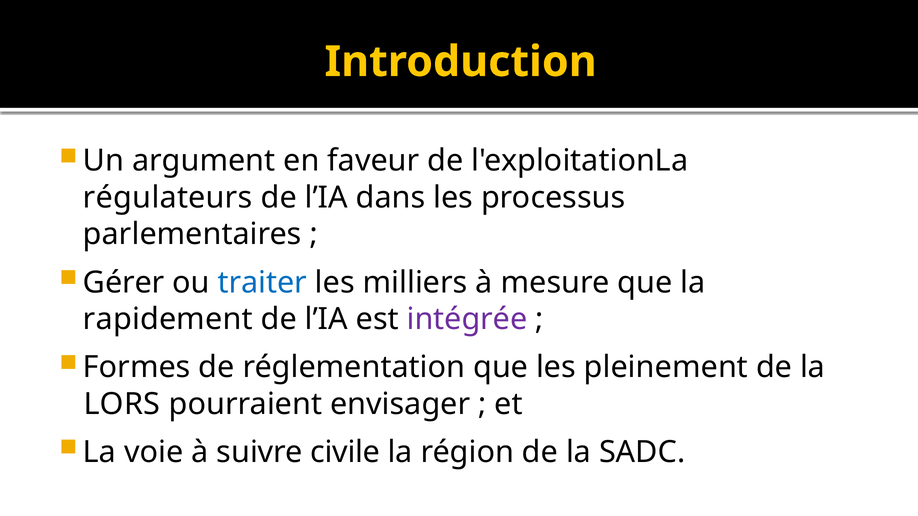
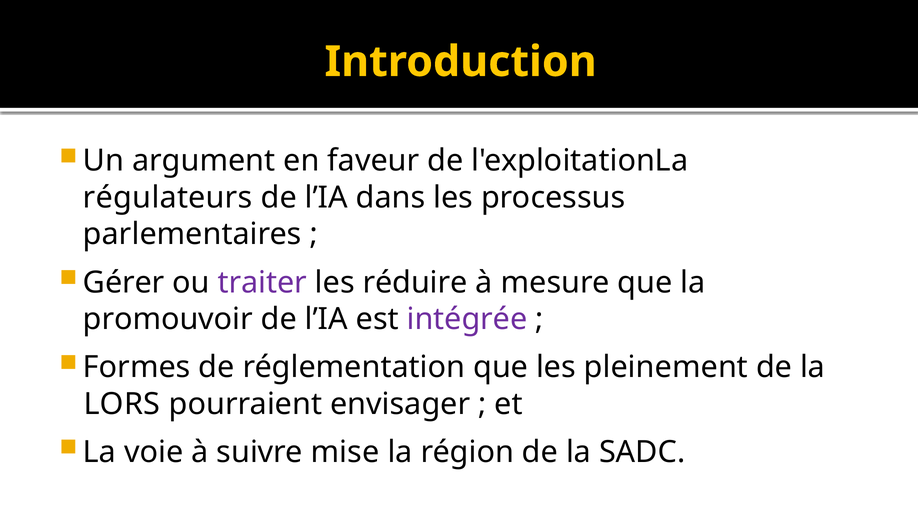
traiter colour: blue -> purple (262, 283)
milliers: milliers -> réduire (415, 283)
rapidement: rapidement -> promouvoir (168, 319)
civile: civile -> mise (345, 453)
